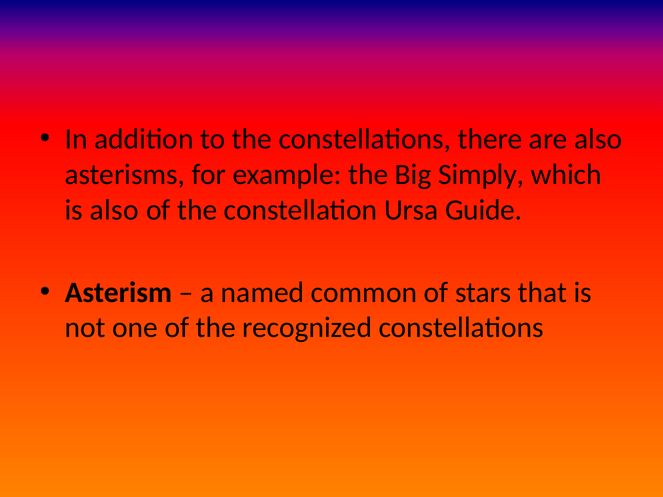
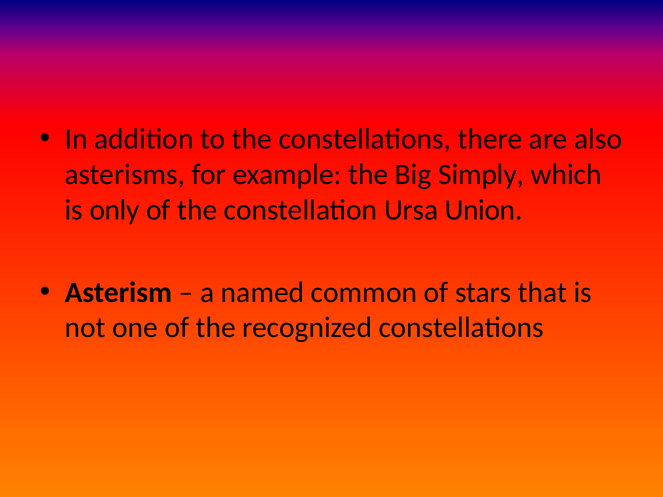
is also: also -> only (115, 210)
Guide: Guide -> Union (484, 210)
